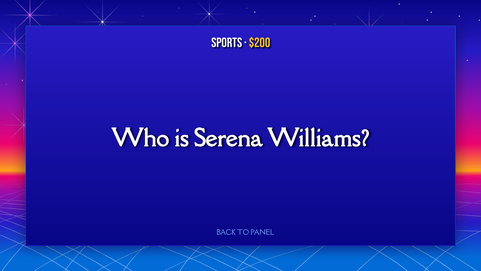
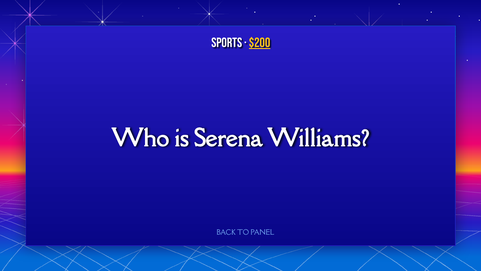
$200 underline: none -> present (260, 43)
